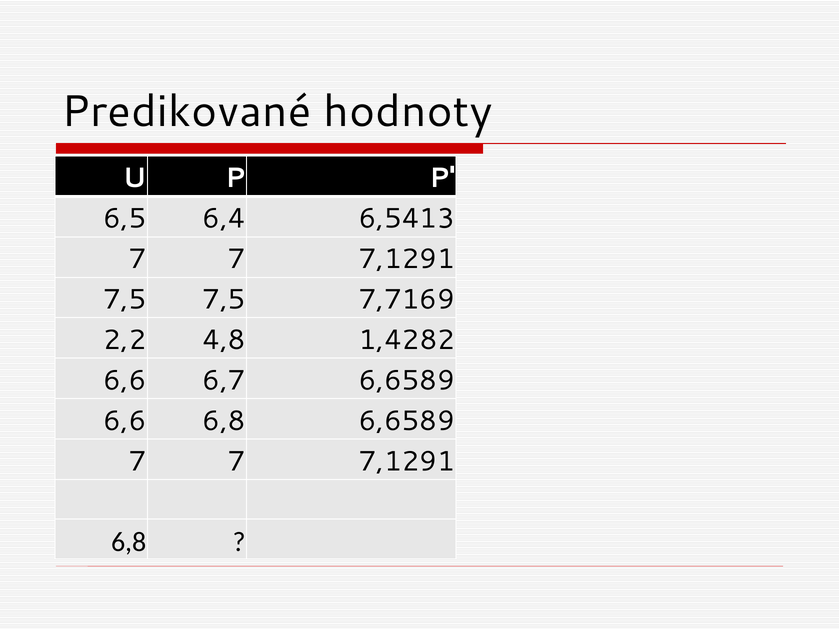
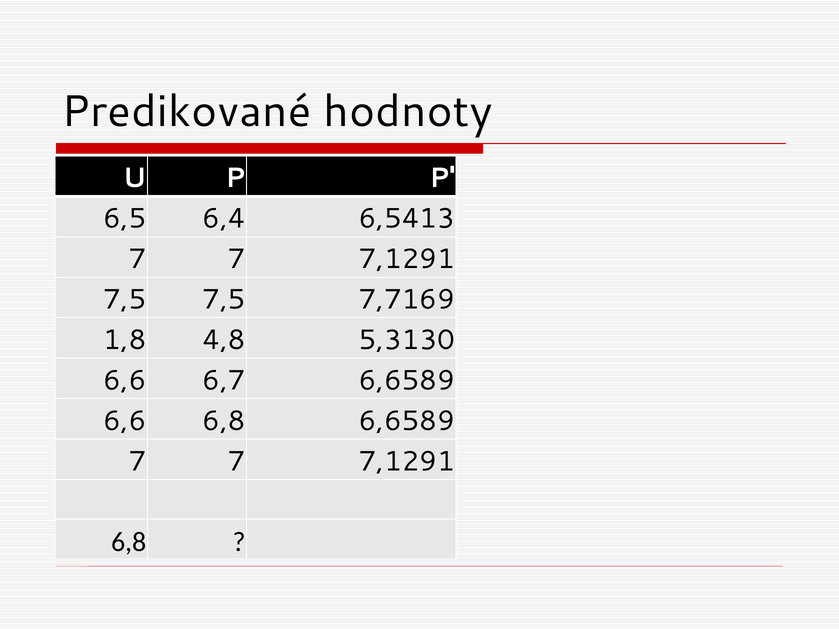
2,2: 2,2 -> 1,8 (125, 340)
1,4282: 1,4282 -> 5,3130 (407, 340)
